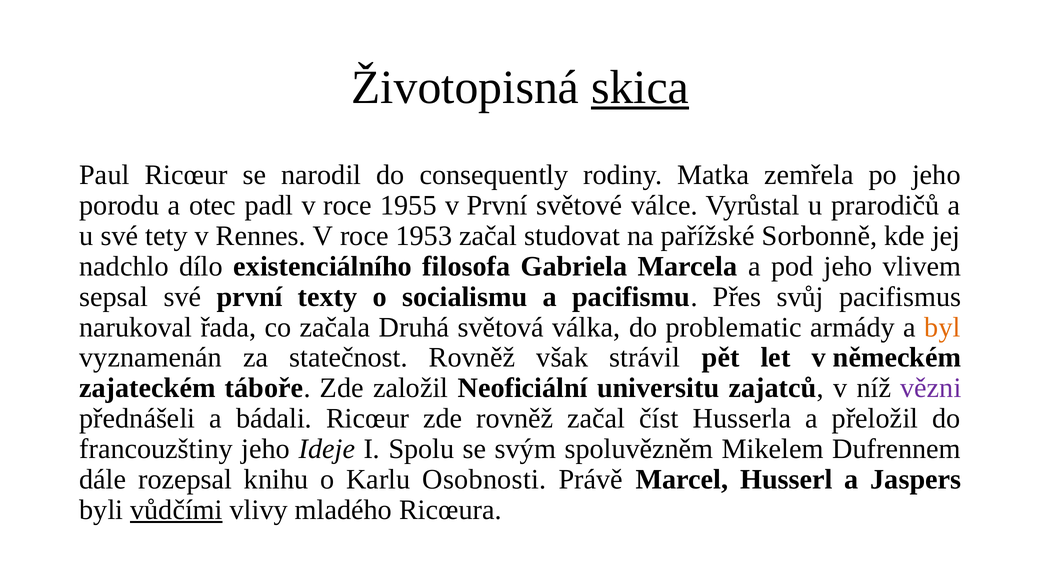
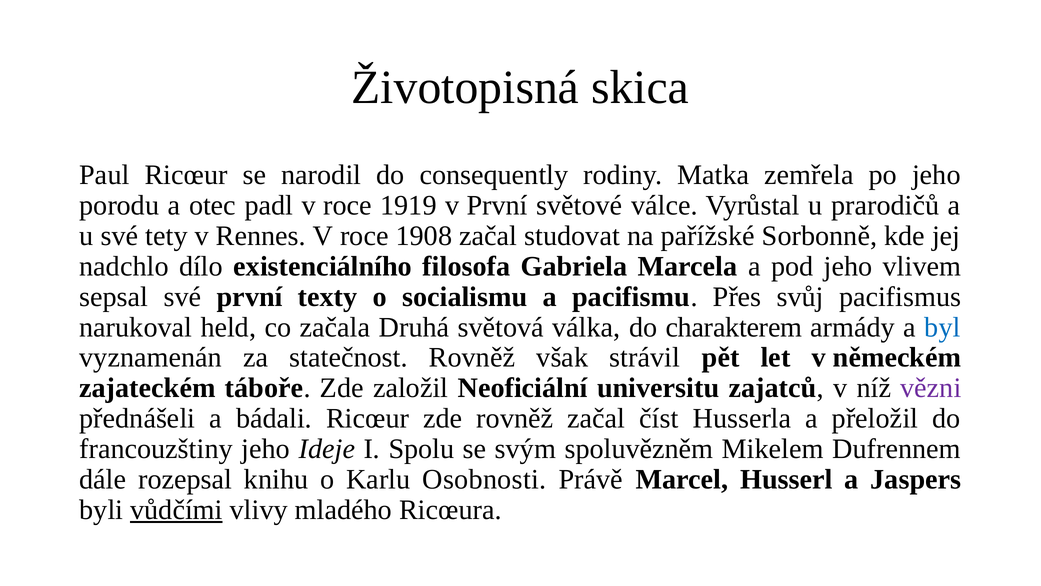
skica underline: present -> none (640, 87)
1955: 1955 -> 1919 (408, 205)
1953: 1953 -> 1908 (424, 236)
řada: řada -> held (228, 327)
problematic: problematic -> charakterem (734, 327)
byl colour: orange -> blue (942, 327)
